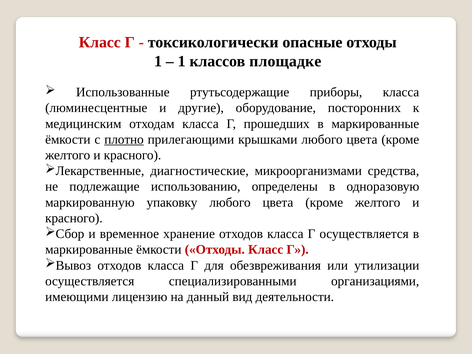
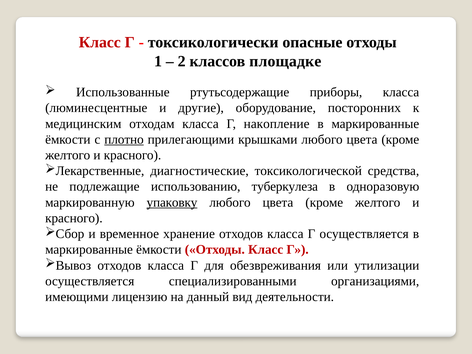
1: 1 -> 2 (182, 61)
прошедших: прошедших -> накопление (277, 124)
микроорганизмами: микроорганизмами -> токсикологической (308, 171)
определены: определены -> туберкулеза (285, 187)
упаковку underline: none -> present (172, 202)
